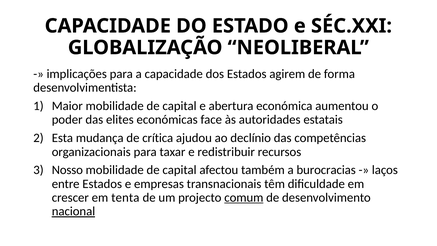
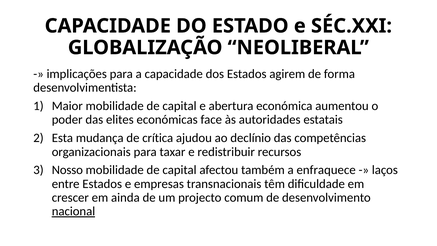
burocracias: burocracias -> enfraquece (326, 170)
tenta: tenta -> ainda (125, 197)
comum underline: present -> none (244, 197)
